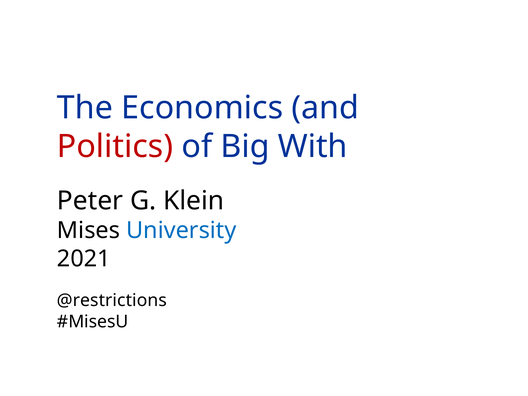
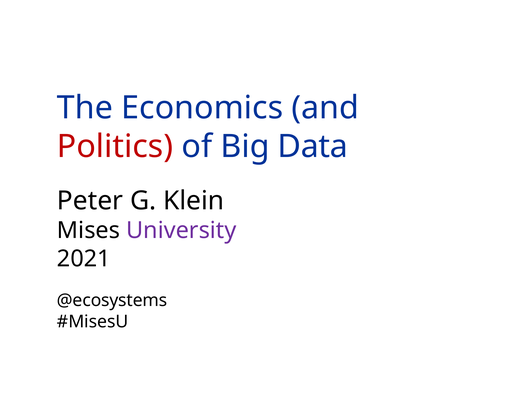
With: With -> Data (313, 147)
University colour: blue -> purple (181, 230)
@restrictions: @restrictions -> @ecosystems (112, 300)
